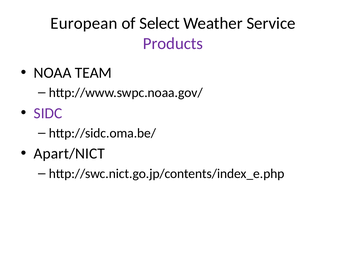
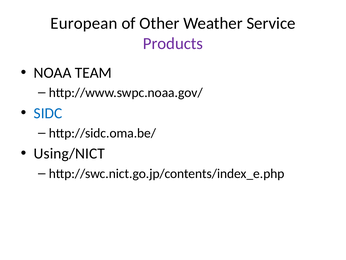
Select: Select -> Other (159, 23)
SIDC colour: purple -> blue (48, 113)
Apart/NICT: Apart/NICT -> Using/NICT (69, 153)
